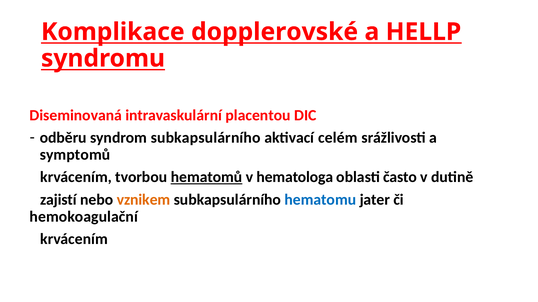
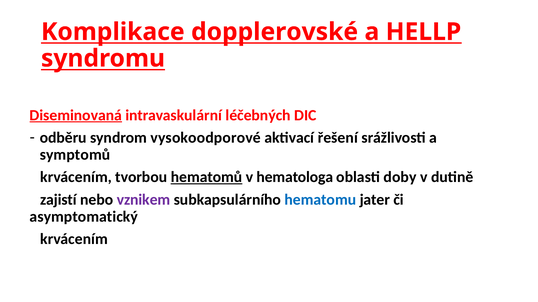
Diseminovaná underline: none -> present (76, 115)
placentou: placentou -> léčebných (258, 115)
syndrom subkapsulárního: subkapsulárního -> vysokoodporové (206, 138)
celém: celém -> řešení (338, 138)
často: často -> doby (400, 177)
vznikem colour: orange -> purple (144, 200)
hemokoagulační: hemokoagulační -> asymptomatický (84, 217)
